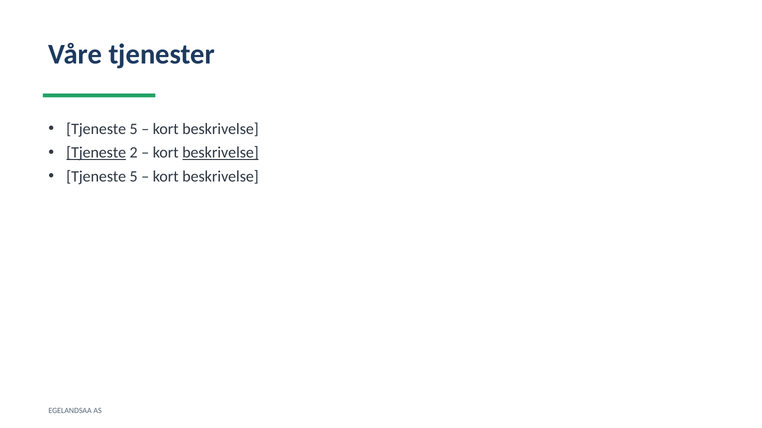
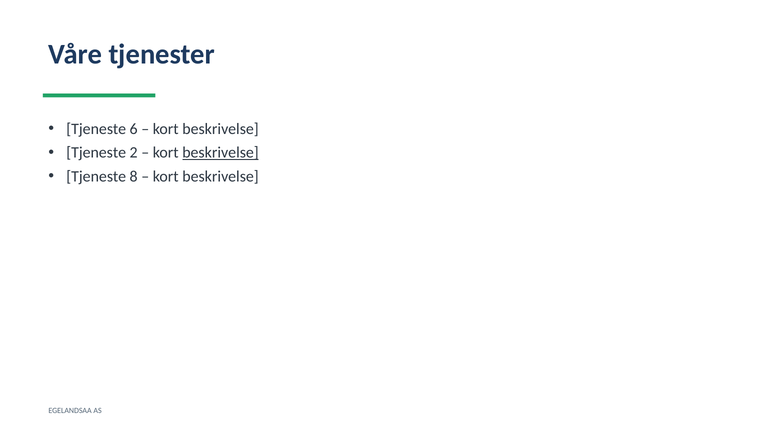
5: 5 -> 6 (134, 129)
Tjeneste underline: present -> none (96, 153)
5: 5 -> 8 (134, 177)
